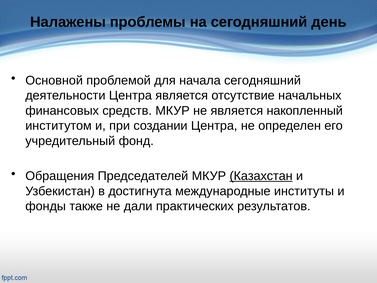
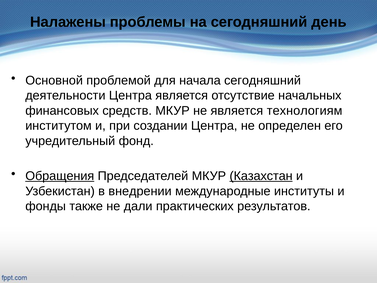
накопленный: накопленный -> технологиям (305, 111)
Обращения underline: none -> present (60, 176)
достигнута: достигнута -> внедрении (140, 191)
